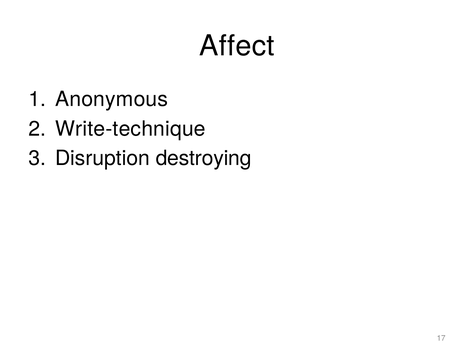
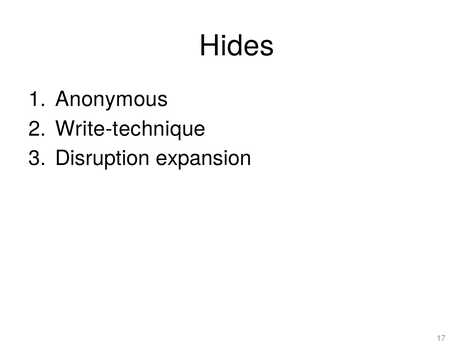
Affect: Affect -> Hides (237, 46)
destroying: destroying -> expansion (204, 158)
